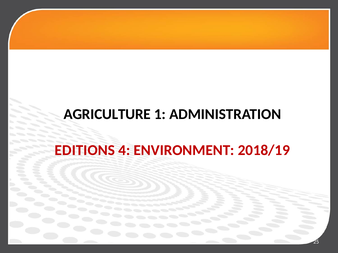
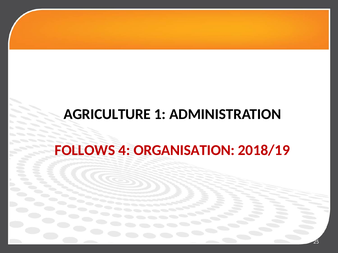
EDITIONS: EDITIONS -> FOLLOWS (85, 151)
ENVIRONMENT: ENVIRONMENT -> ORGANISATION (184, 151)
